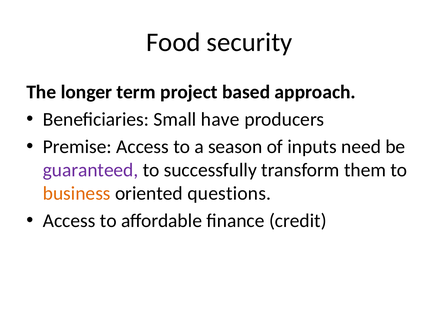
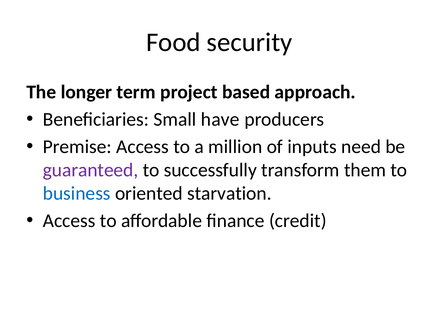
season: season -> million (235, 147)
business colour: orange -> blue (77, 194)
questions: questions -> starvation (229, 194)
